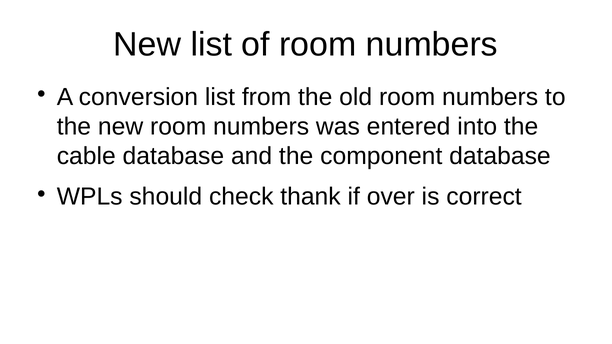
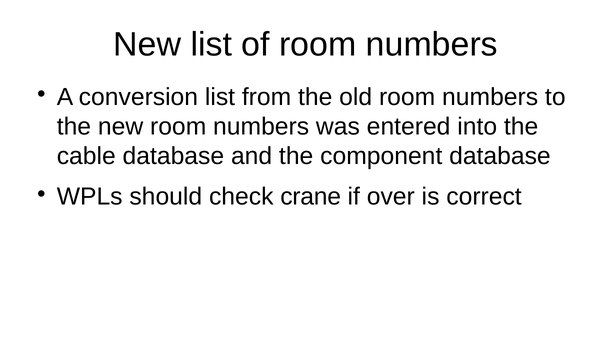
thank: thank -> crane (311, 197)
